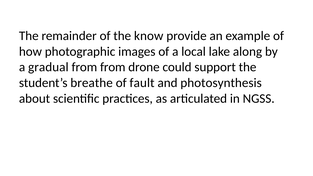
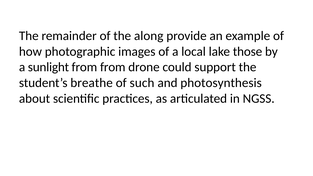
know: know -> along (149, 36)
along: along -> those (248, 52)
gradual: gradual -> sunlight (48, 67)
fault: fault -> such (142, 83)
